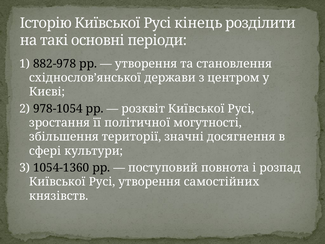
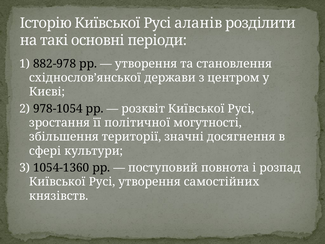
кiнець: кiнець -> аланів (198, 23)
